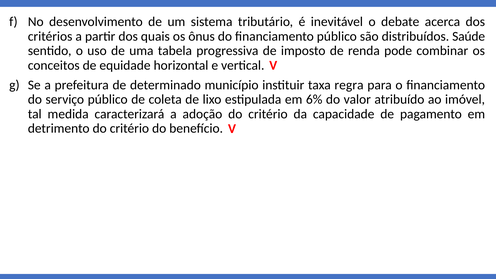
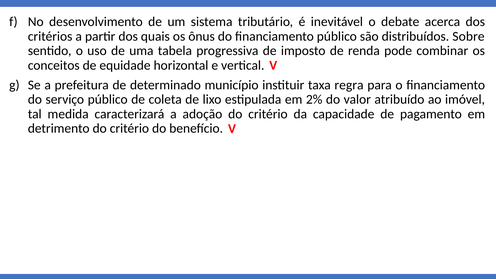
Saúde: Saúde -> Sobre (468, 36)
6%: 6% -> 2% (314, 100)
